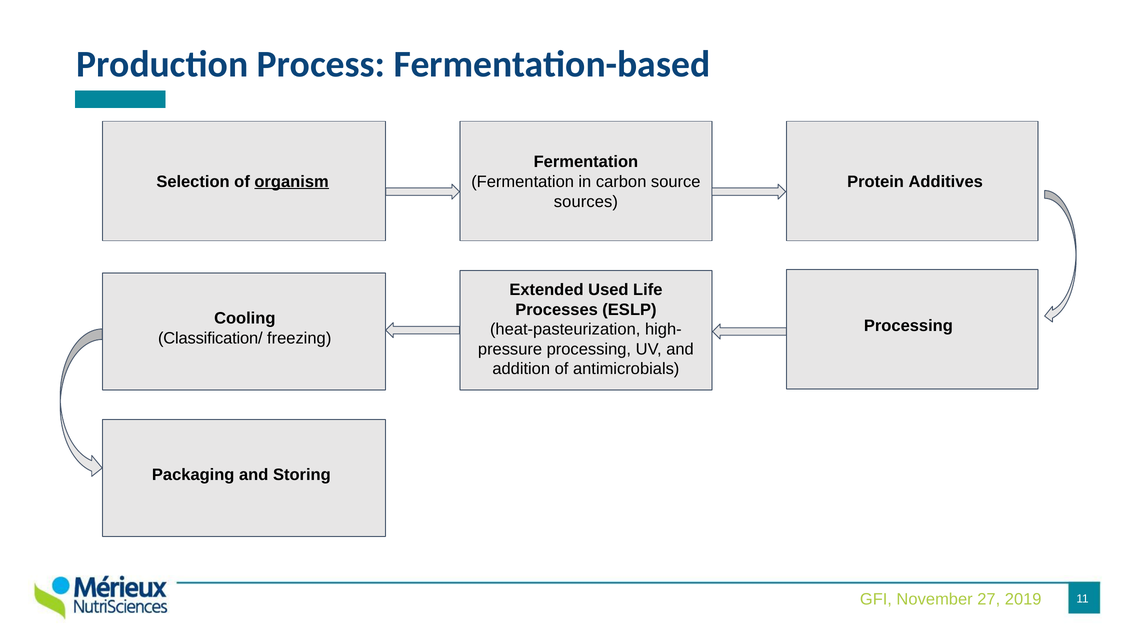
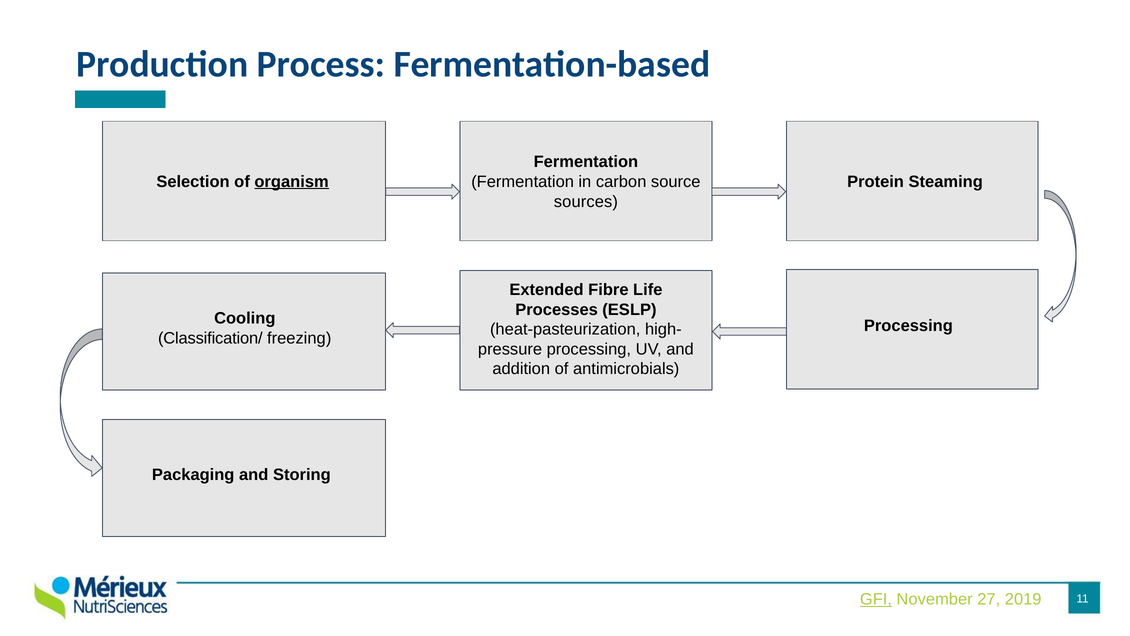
Additives: Additives -> Steaming (946, 182)
Used: Used -> Fibre (608, 290)
GFI underline: none -> present (876, 599)
